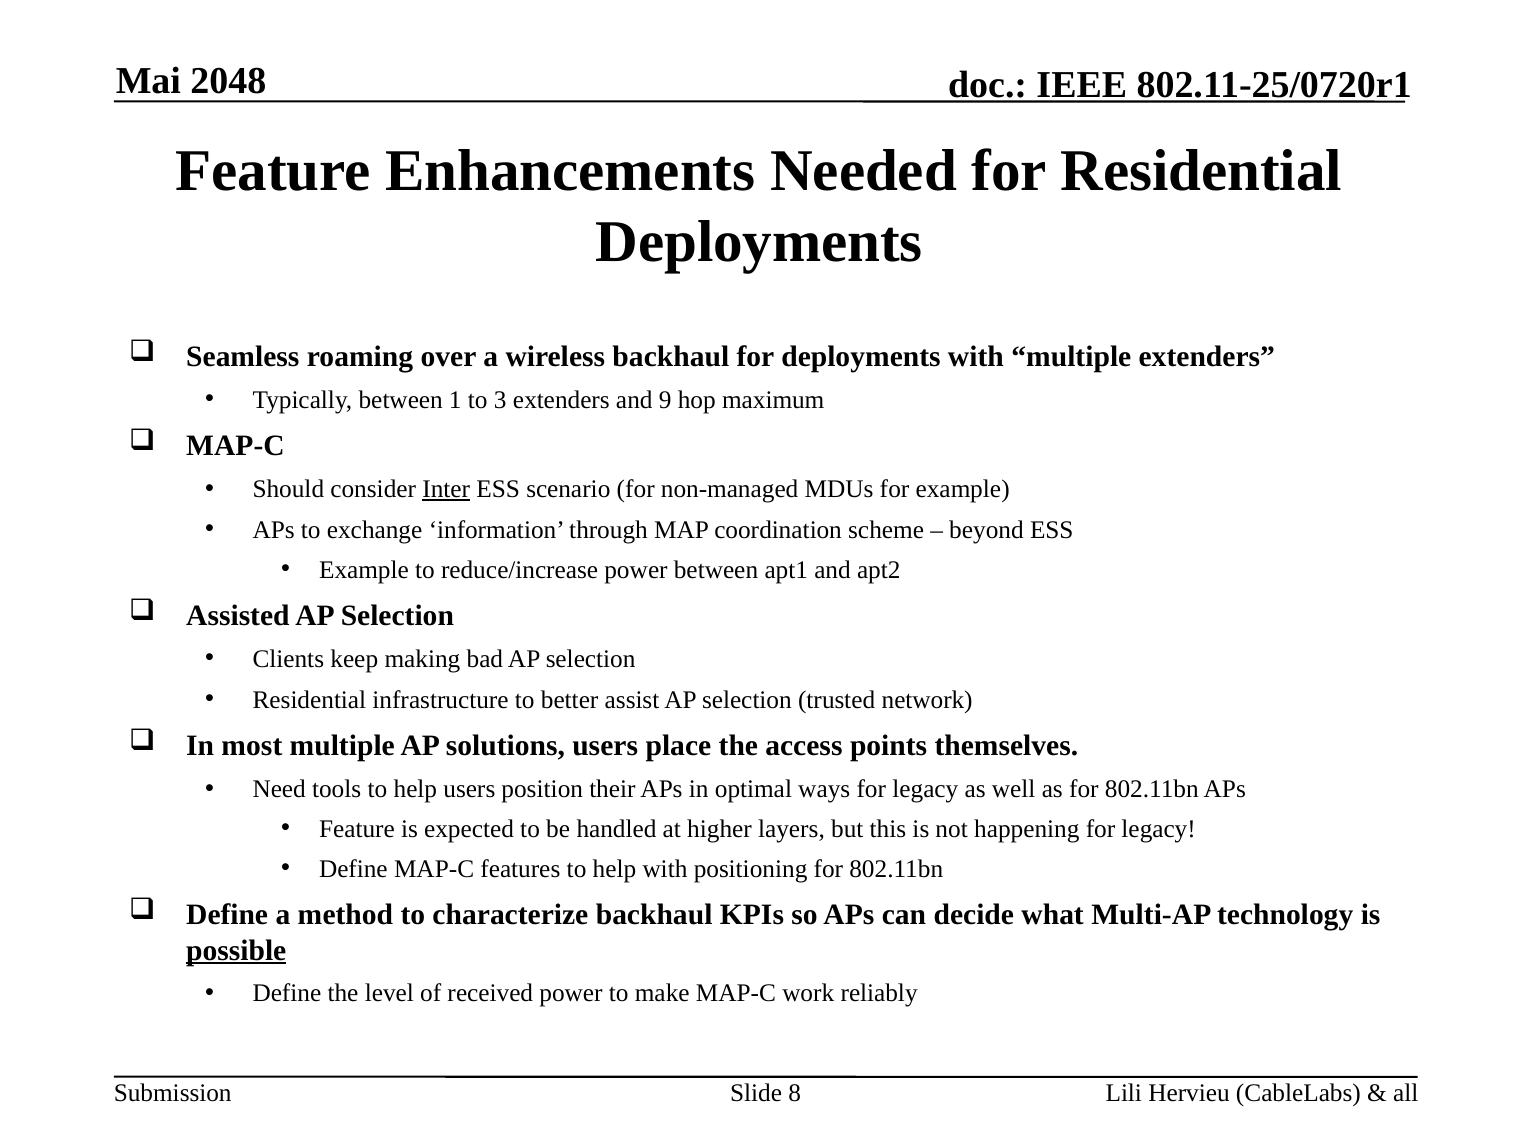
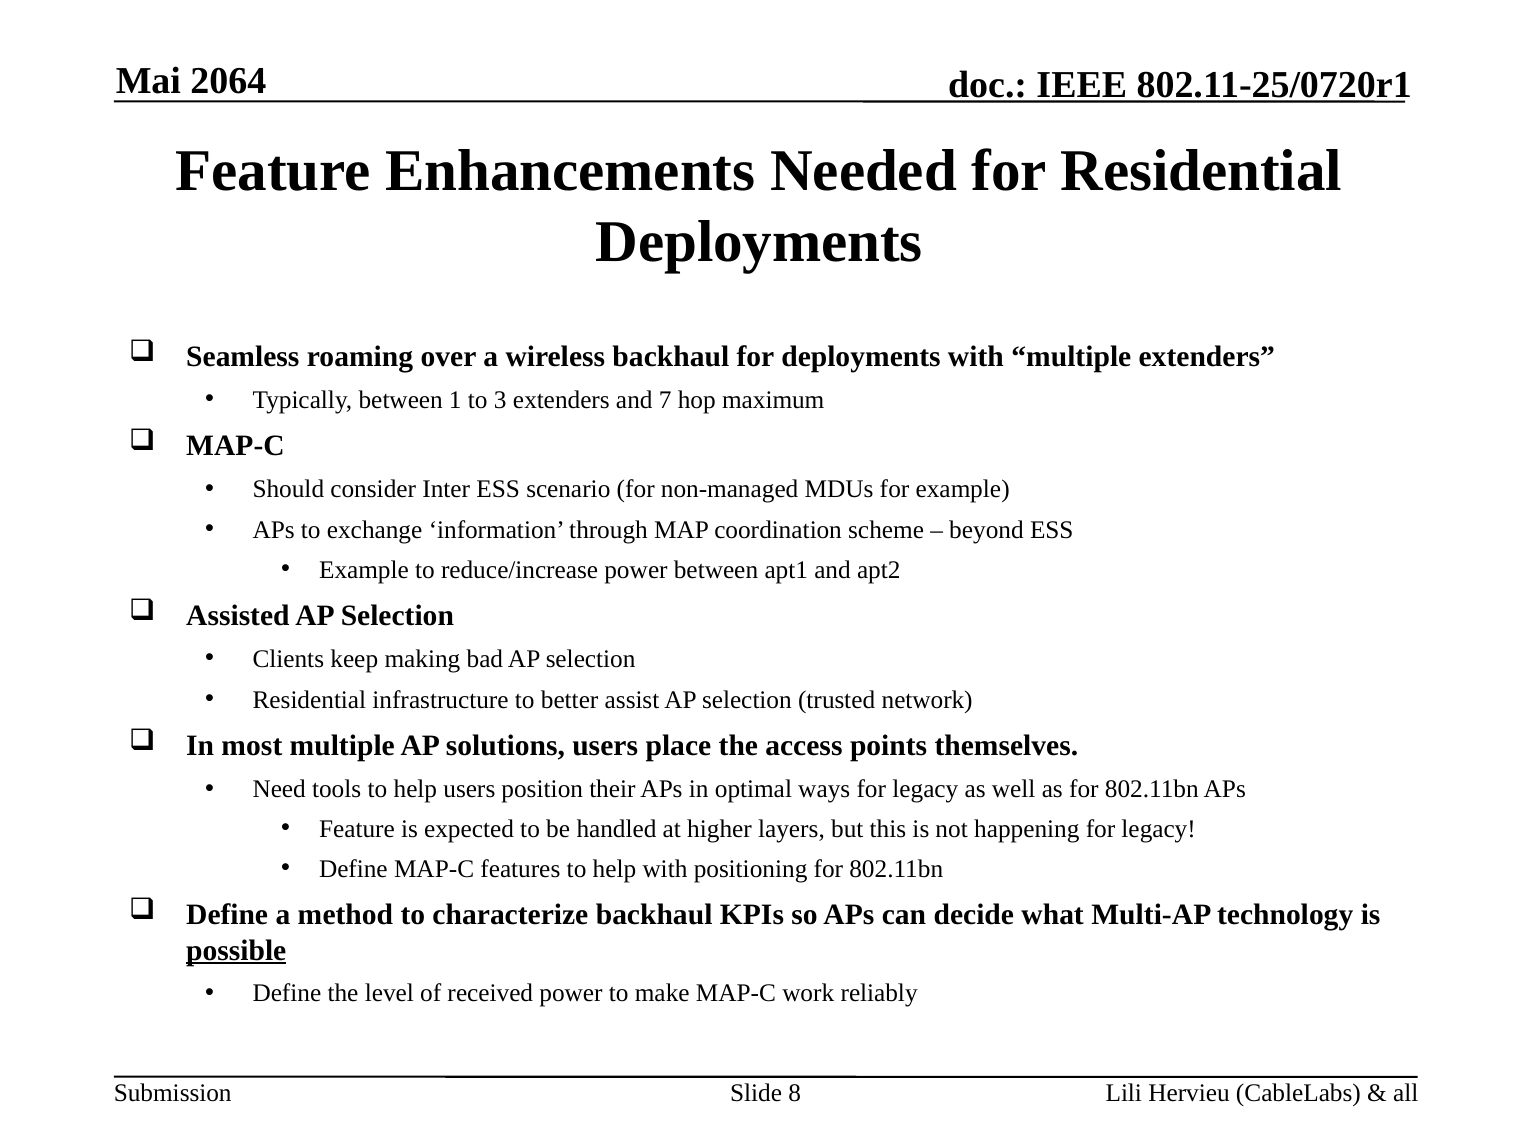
2048: 2048 -> 2064 (228, 81)
9: 9 -> 7 (665, 400)
Inter underline: present -> none (446, 489)
